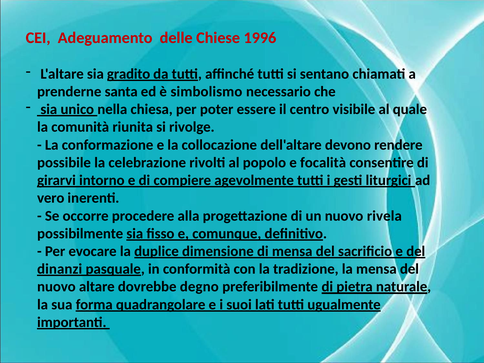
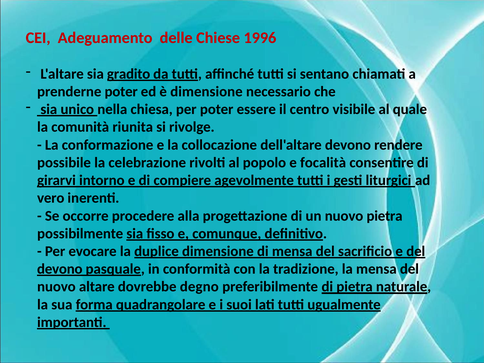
prenderne santa: santa -> poter (121, 92)
è simbolismo: simbolismo -> dimensione (206, 92)
nuovo rivela: rivela -> pietra (385, 216)
dinanzi: dinanzi -> devono (60, 269)
